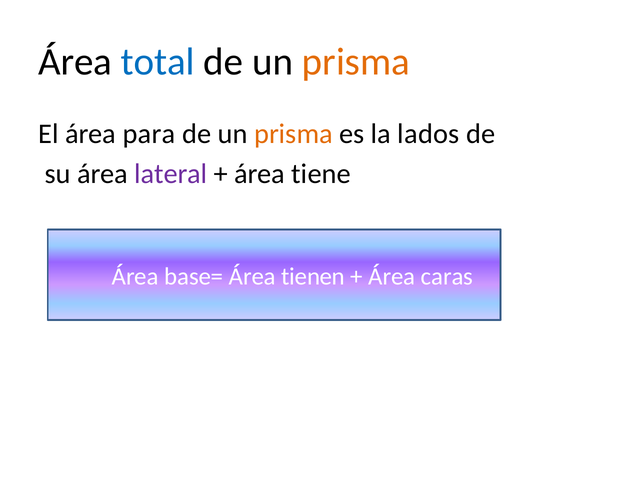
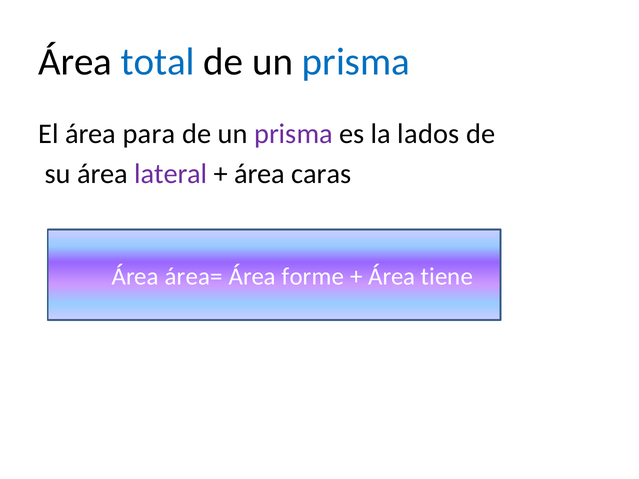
prisma colour: orange -> blue (356, 62)
prisma colour: orange -> purple (293, 134)
tiene: tiene -> caras (321, 174)
base=: base= -> área= (194, 277)
tienen: tienen -> forme (313, 277)
caras: caras -> tiene (447, 277)
